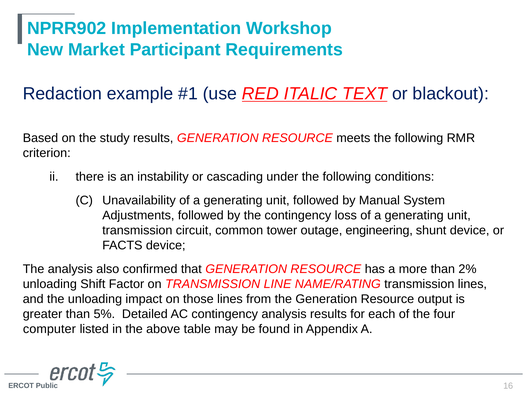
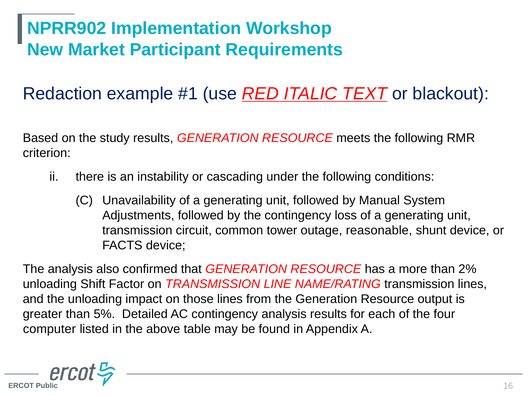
engineering: engineering -> reasonable (379, 230)
